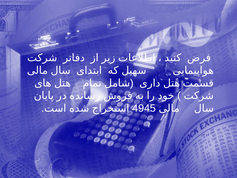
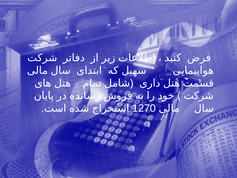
4945: 4945 -> 1270 (144, 108)
